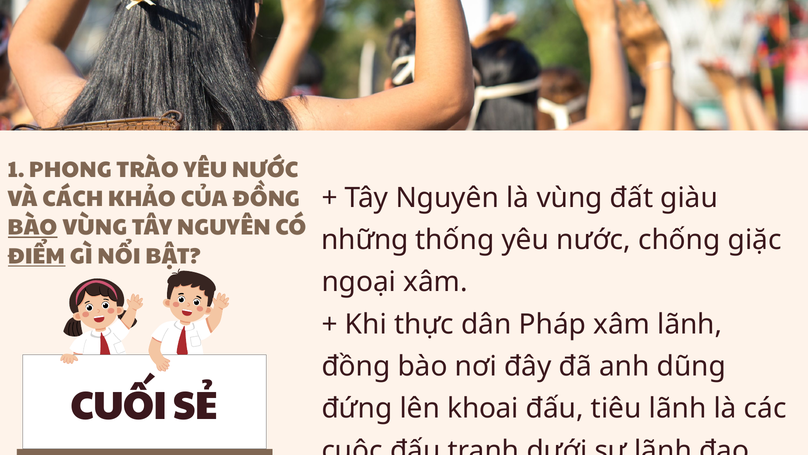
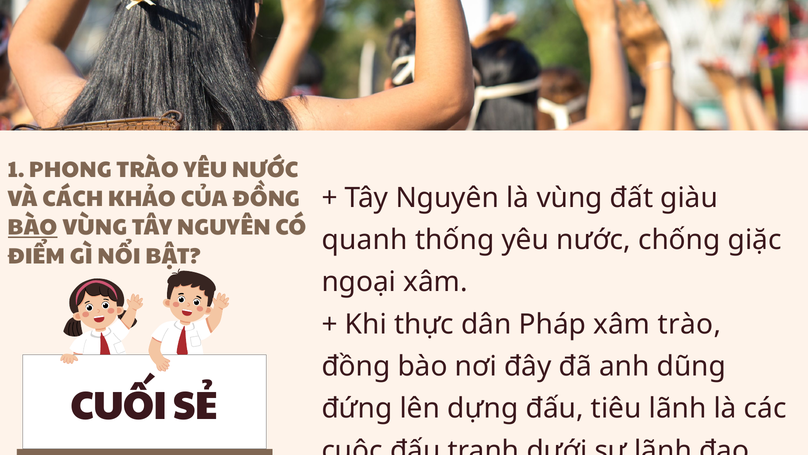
những: những -> quanh (365, 240)
ĐIỂM underline: present -> none (36, 256)
xâm lãnh: lãnh -> trào (690, 324)
khoai: khoai -> dựng (483, 408)
